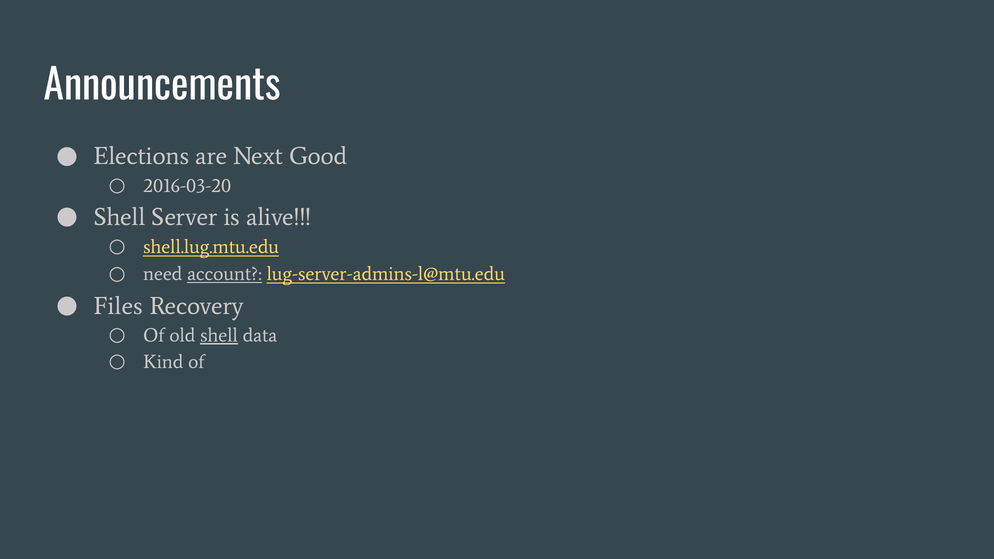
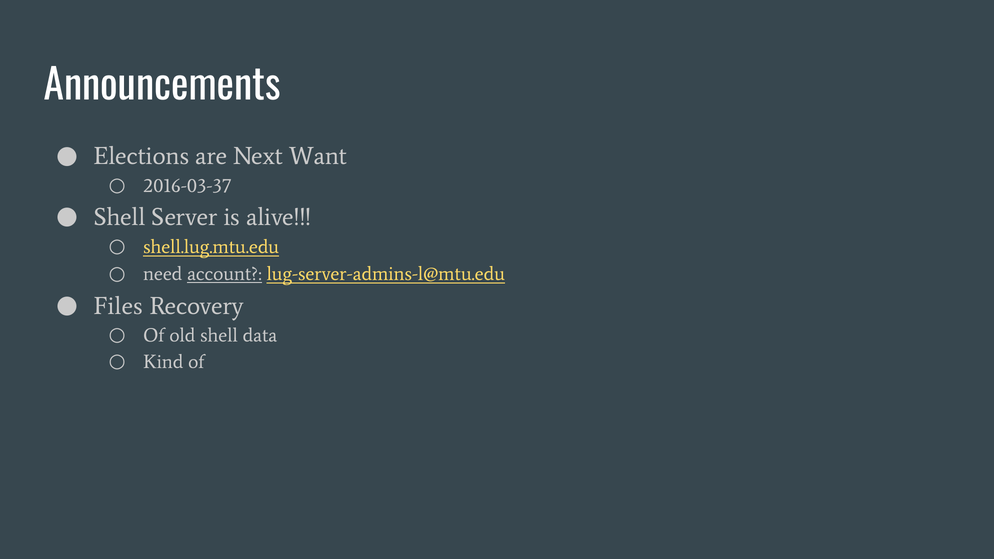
Good: Good -> Want (318, 156)
2016-03-20: 2016-03-20 -> 2016-03-37 (187, 186)
shell underline: present -> none (219, 335)
